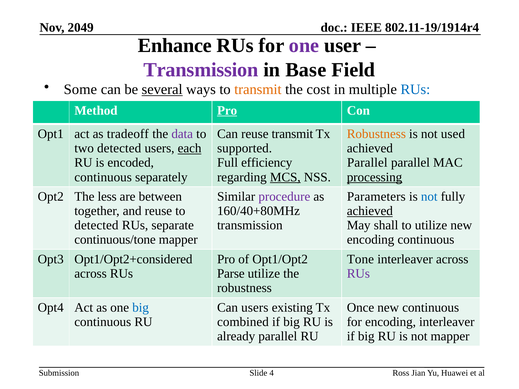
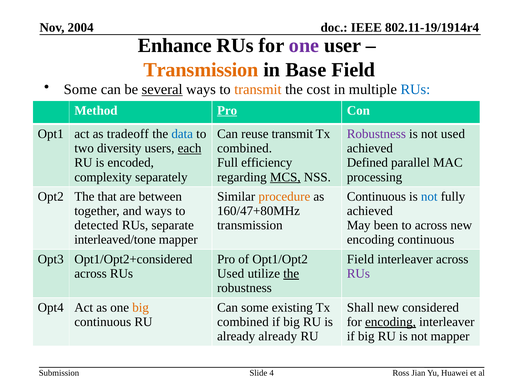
2049: 2049 -> 2004 (81, 28)
Transmission colour: purple -> orange (201, 70)
data colour: purple -> blue (182, 134)
Robustness colour: orange -> purple (376, 134)
two detected: detected -> diversity (119, 148)
supported: supported -> combined (245, 148)
Parallel: Parallel -> Defined (367, 163)
continuous: continuous -> complexity (103, 177)
processing underline: present -> none (375, 177)
less: less -> that (107, 197)
procedure colour: purple -> orange (284, 197)
Parameters: Parameters -> Continuous (376, 197)
and reuse: reuse -> ways (158, 211)
160/40+80MHz: 160/40+80MHz -> 160/47+80MHz (259, 211)
achieved underline: present -> none (370, 211)
shall: shall -> been (386, 225)
to utilize: utilize -> across (431, 225)
continuous/tone: continuous/tone -> interleaved/tone (115, 240)
Tone: Tone -> Field (360, 259)
Parse: Parse -> Used (231, 274)
the underline: none -> present (291, 274)
big colour: blue -> orange (141, 308)
Can users: users -> some (255, 308)
Once: Once -> Shall (360, 308)
new continuous: continuous -> considered (431, 308)
encoding underline: none -> present (391, 322)
already parallel: parallel -> already (278, 336)
